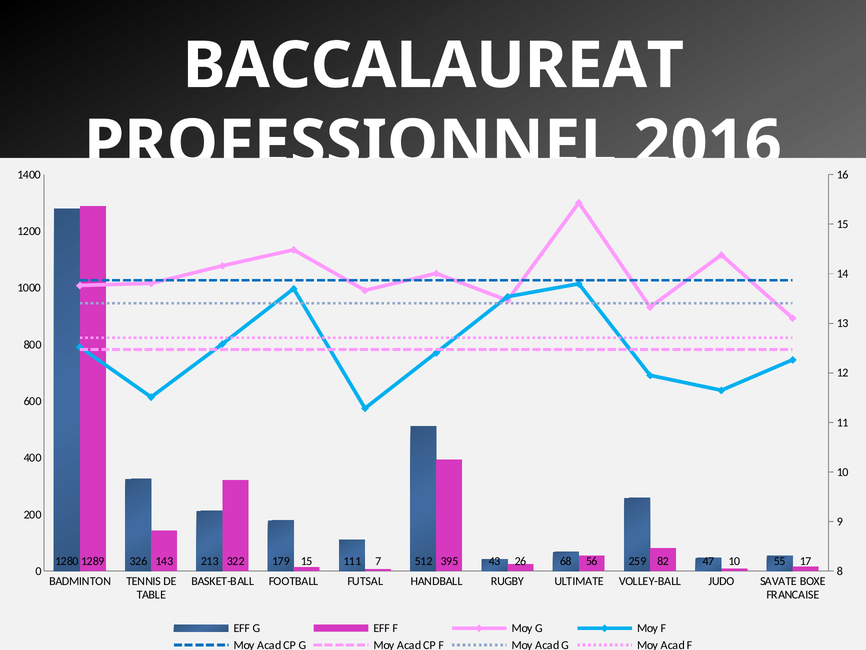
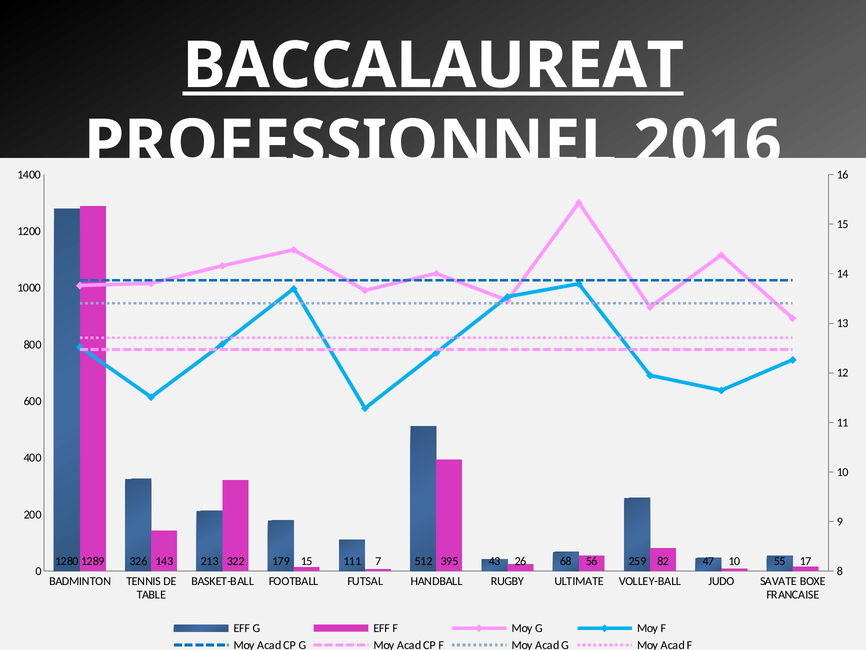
BACCALAUREAT underline: none -> present (433, 66)
